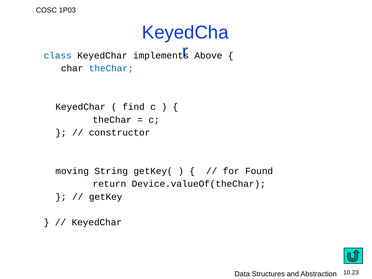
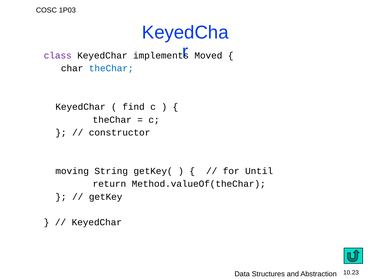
class colour: blue -> purple (58, 55)
Above: Above -> Moved (208, 55)
Found: Found -> Until (259, 171)
Device.valueOf(theChar: Device.valueOf(theChar -> Method.valueOf(theChar (199, 184)
